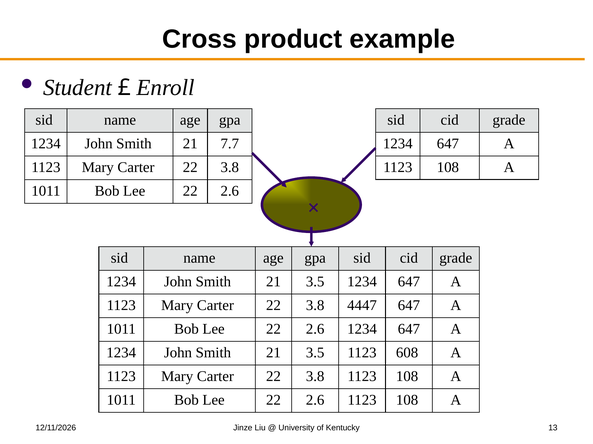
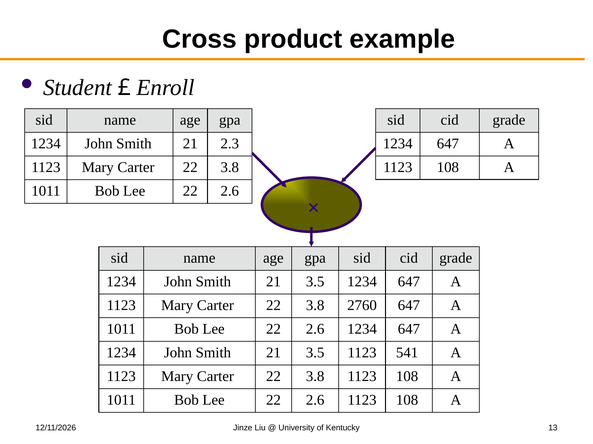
7.7: 7.7 -> 2.3 (230, 144)
4447: 4447 -> 2760 (362, 306)
608: 608 -> 541 (407, 353)
